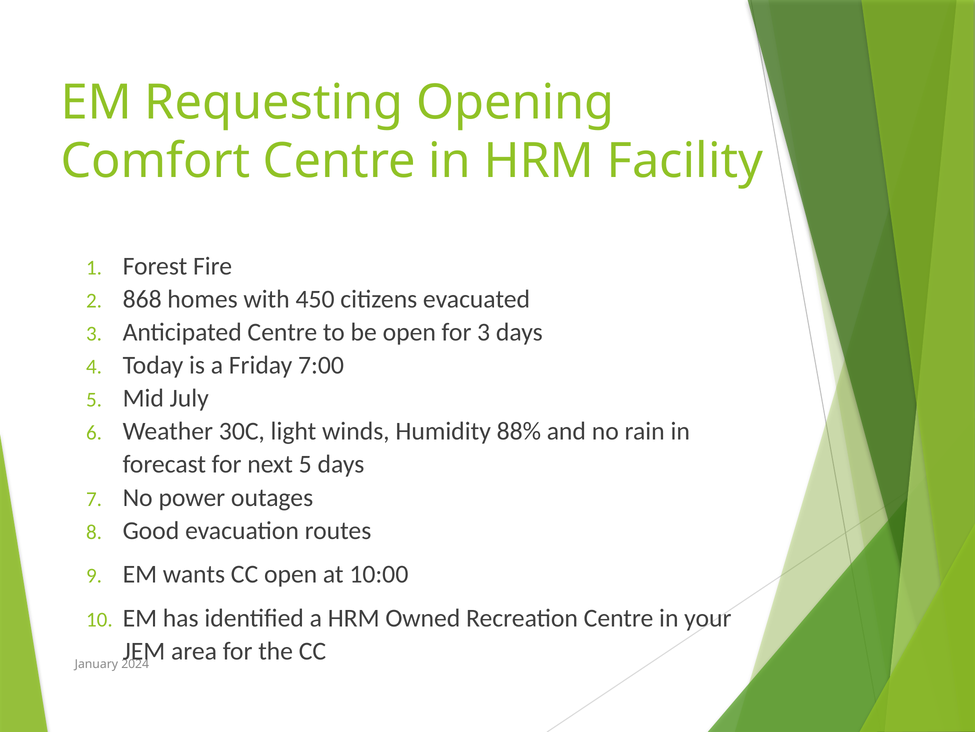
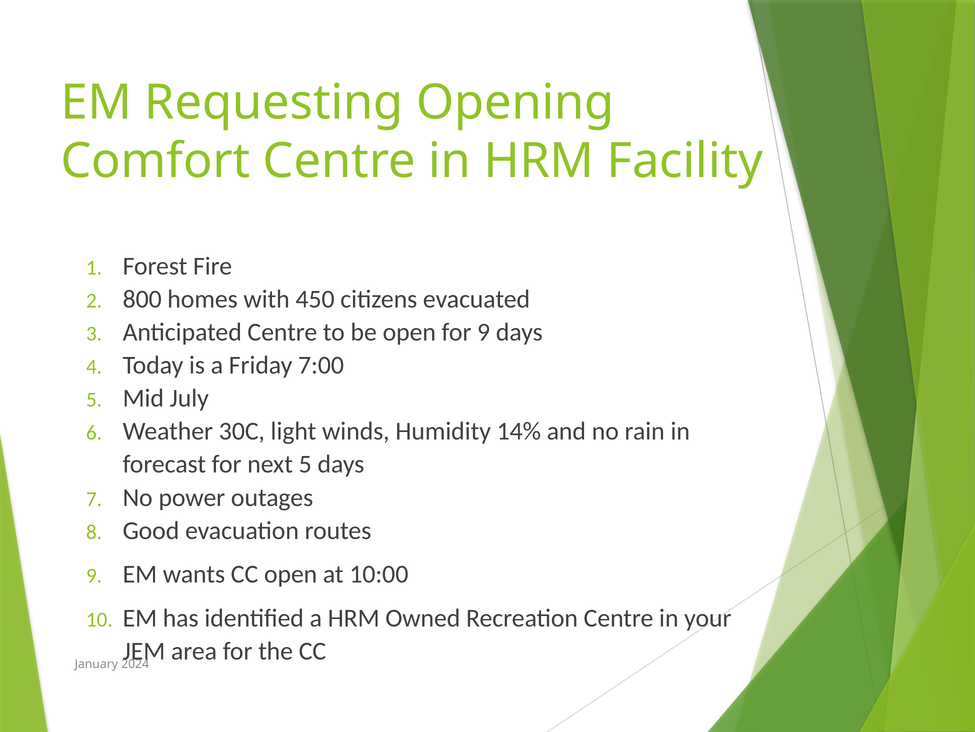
868: 868 -> 800 (142, 299)
for 3: 3 -> 9 (484, 332)
88%: 88% -> 14% (519, 431)
